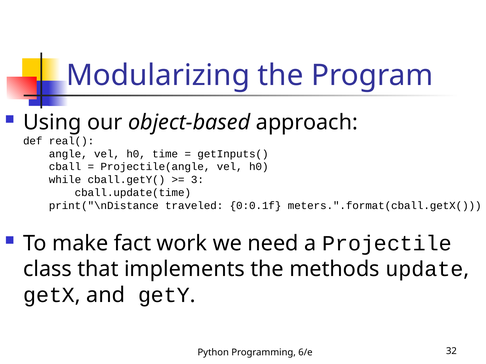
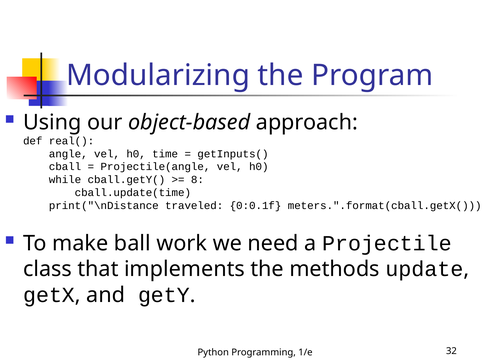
3: 3 -> 8 (197, 180)
fact: fact -> ball (132, 244)
6/e: 6/e -> 1/e (305, 353)
